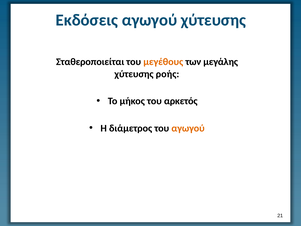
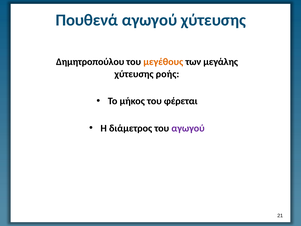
Εκδόσεις: Εκδόσεις -> Πουθενά (87, 20)
Σταθεροποιείται: Σταθεροποιείται -> Δημητροπούλου (90, 62)
αρκετός: αρκετός -> φέρεται (181, 101)
αγωγού colour: orange -> purple (188, 128)
